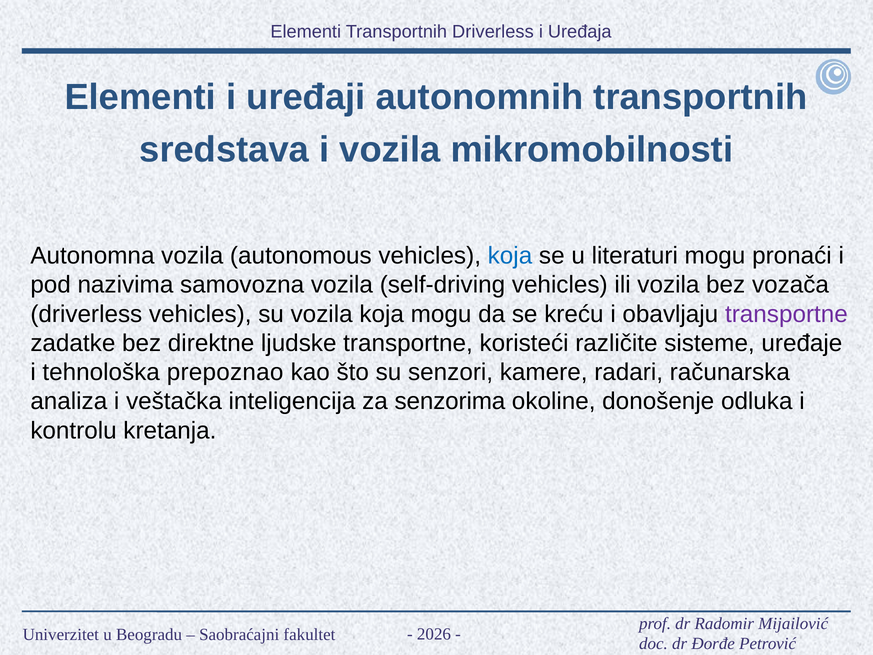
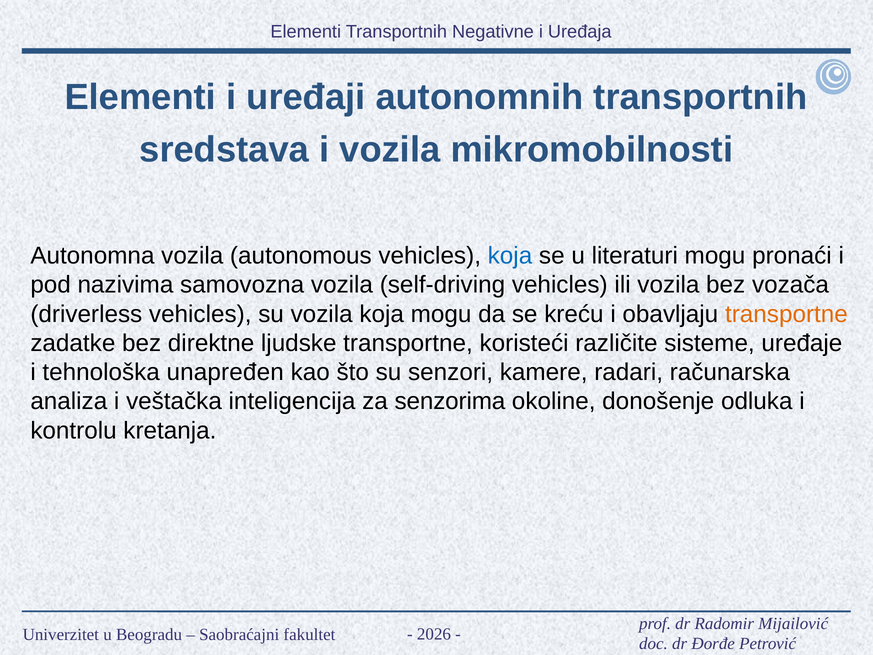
Transportnih Driverless: Driverless -> Negativne (493, 32)
transportne colour: purple -> orange (786, 314)
prepoznao: prepoznao -> unapređen (225, 372)
